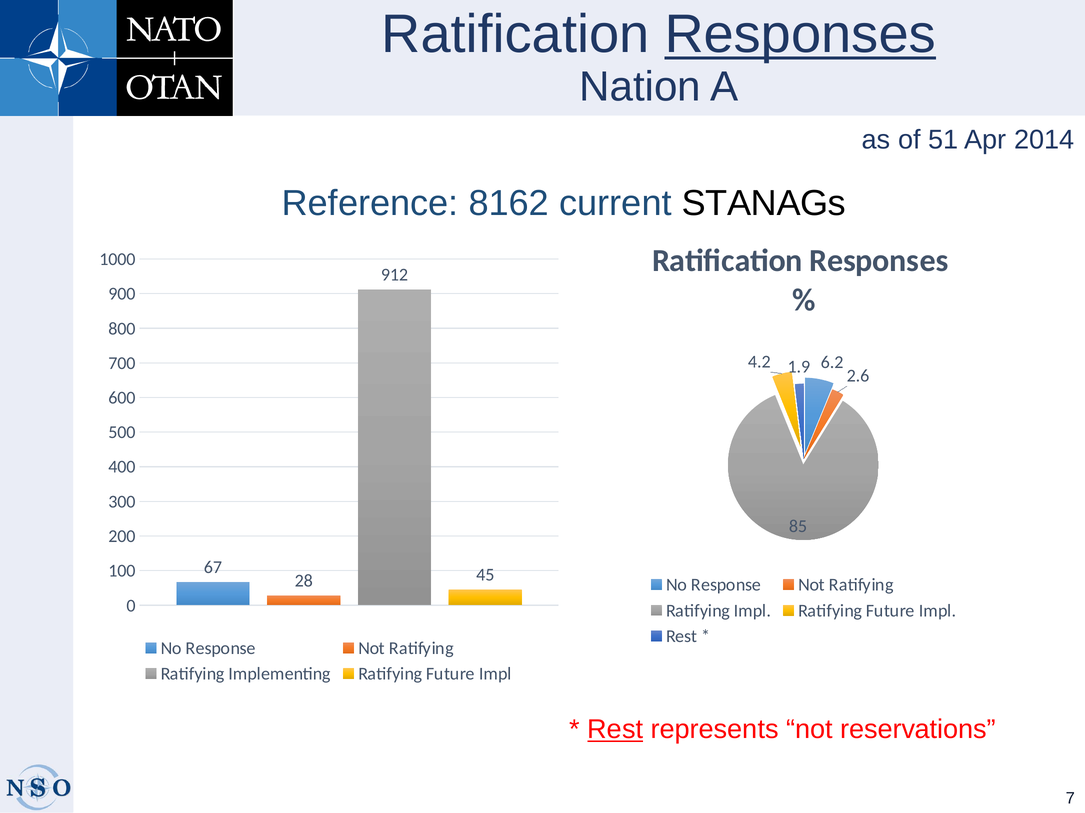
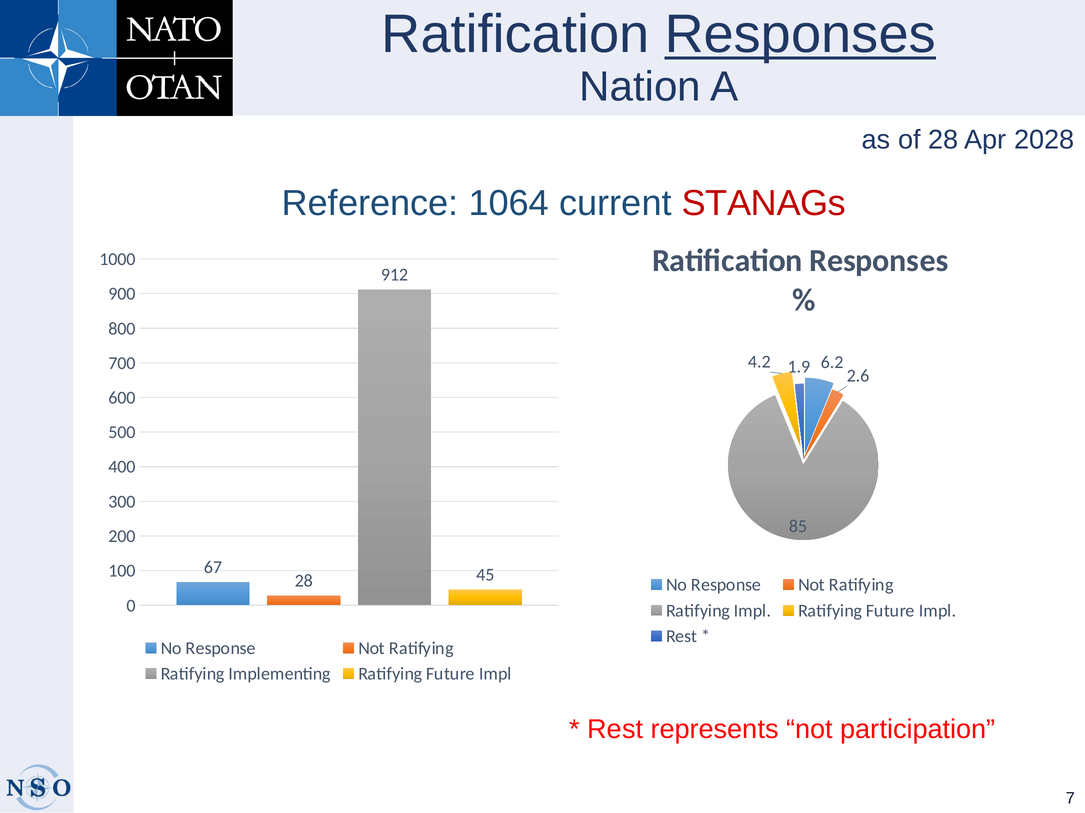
of 51: 51 -> 28 (943, 140)
2014: 2014 -> 2028 (1044, 140)
8162: 8162 -> 1064 (509, 204)
STANAGs colour: black -> red (764, 204)
Rest underline: present -> none (615, 730)
reservations: reservations -> participation (918, 730)
